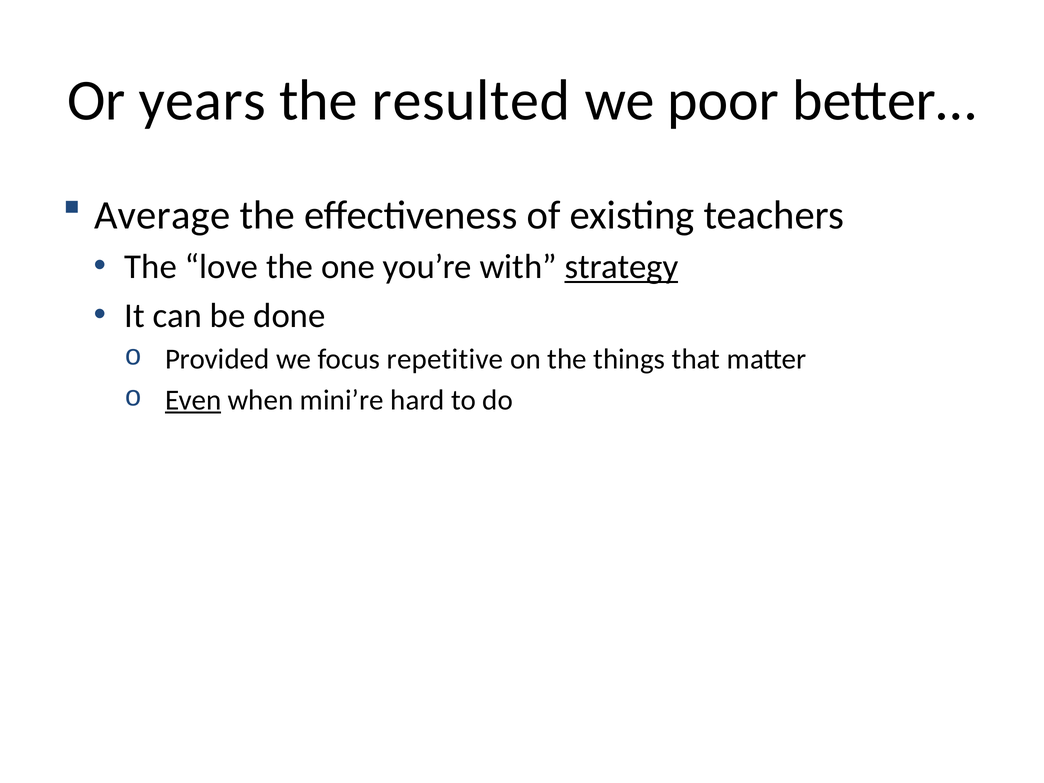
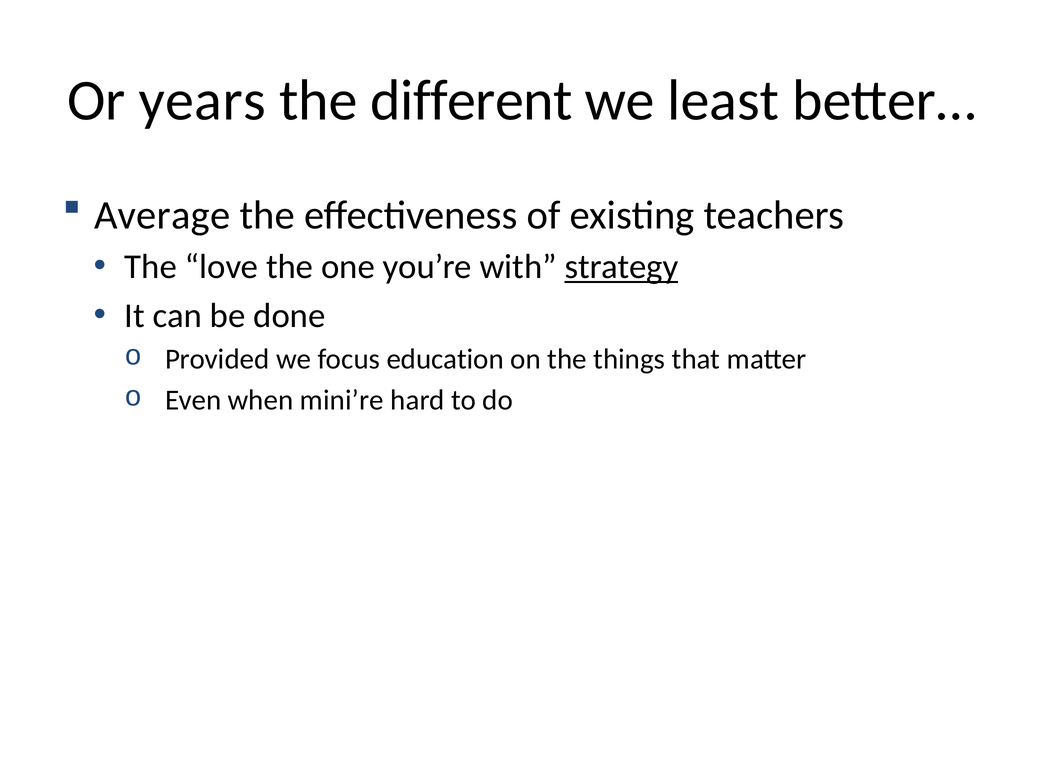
resulted: resulted -> different (472, 101)
poor: poor -> least (723, 101)
repetitive: repetitive -> education (445, 359)
Even underline: present -> none (193, 400)
